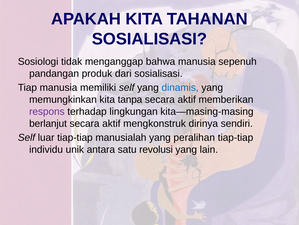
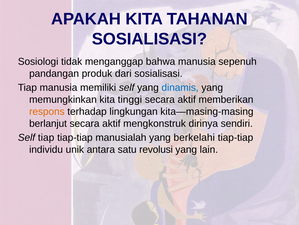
tanpa: tanpa -> tinggi (130, 99)
respons colour: purple -> orange (47, 111)
Self luar: luar -> tiap (46, 137)
peralihan: peralihan -> berkelahi (194, 137)
